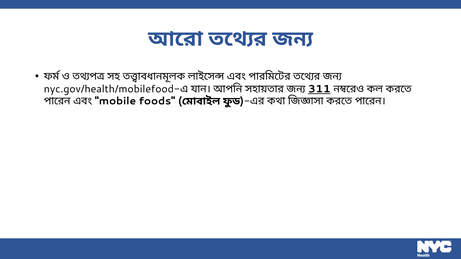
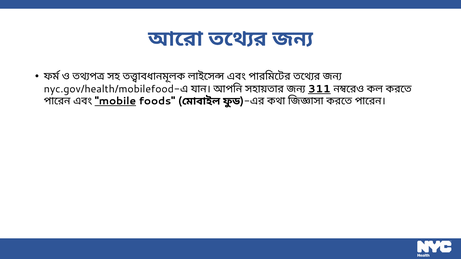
mobile underline: none -> present (115, 101)
